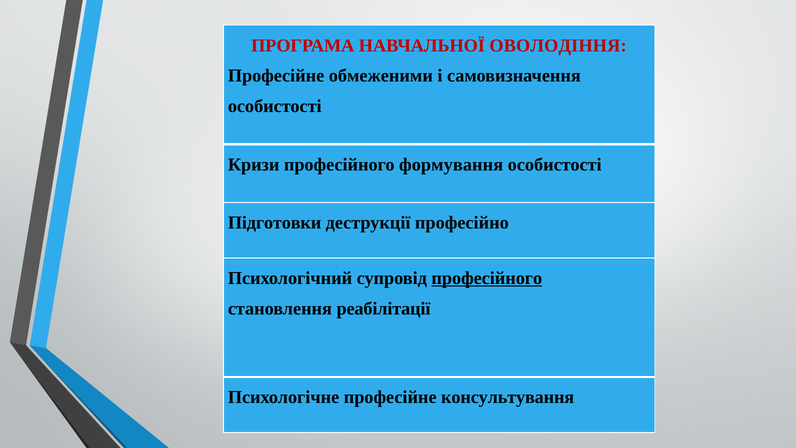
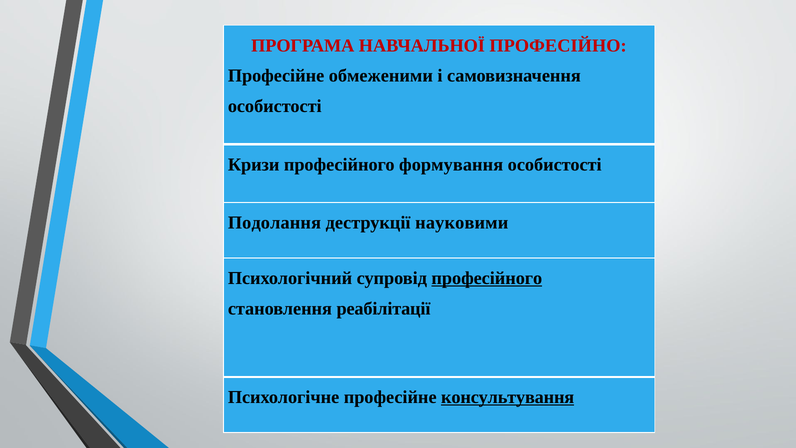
ОВОЛОДІННЯ: ОВОЛОДІННЯ -> ПРОФЕСІЙНО (558, 46)
Підготовки: Підготовки -> Подолання (274, 223)
професійно: професійно -> науковими (462, 223)
консультування underline: none -> present (508, 397)
